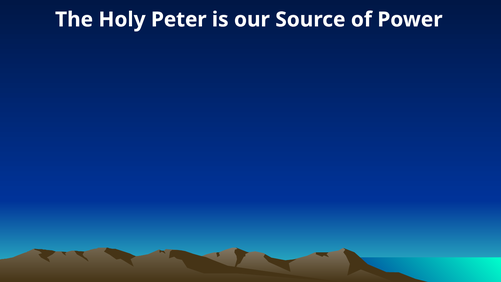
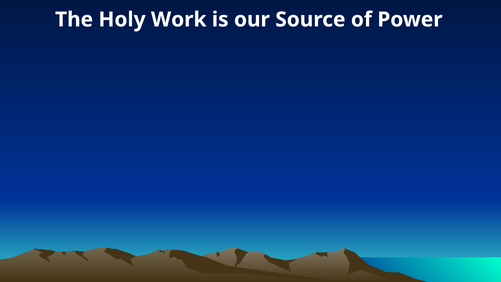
Peter: Peter -> Work (179, 20)
